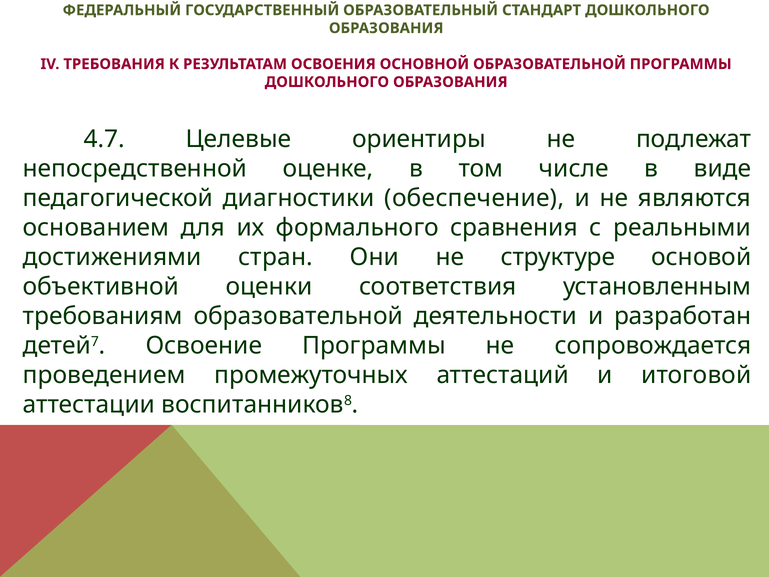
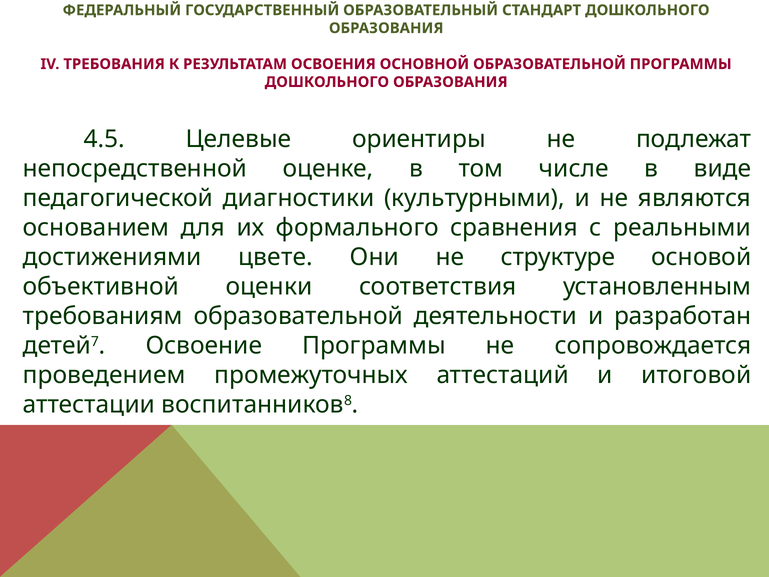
4.7: 4.7 -> 4.5 (104, 139)
обеспечение: обеспечение -> культурными (474, 198)
стран: стран -> цвете (276, 257)
